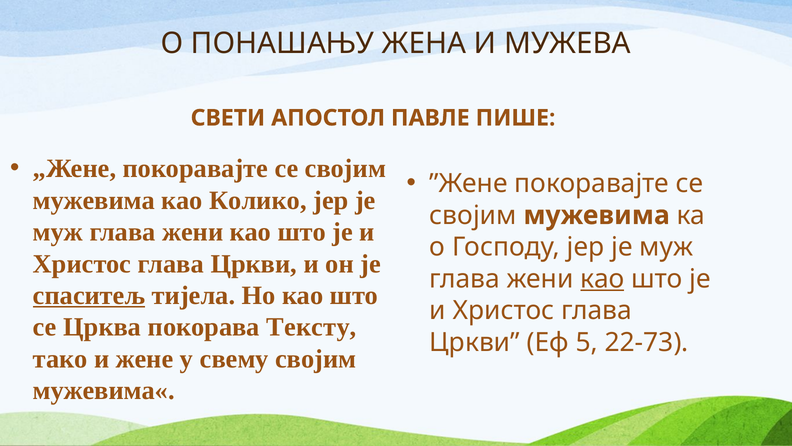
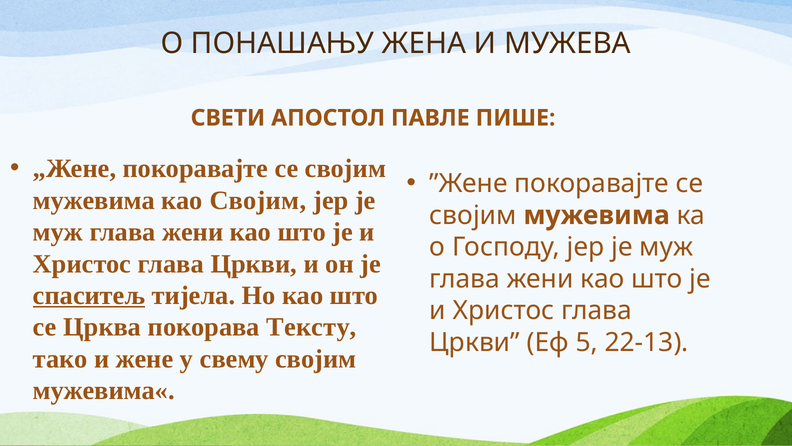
као Колико: Колико -> Својим (258, 200)
као underline: present -> none (602, 279)
22-73: 22-73 -> 22-13 (647, 342)
